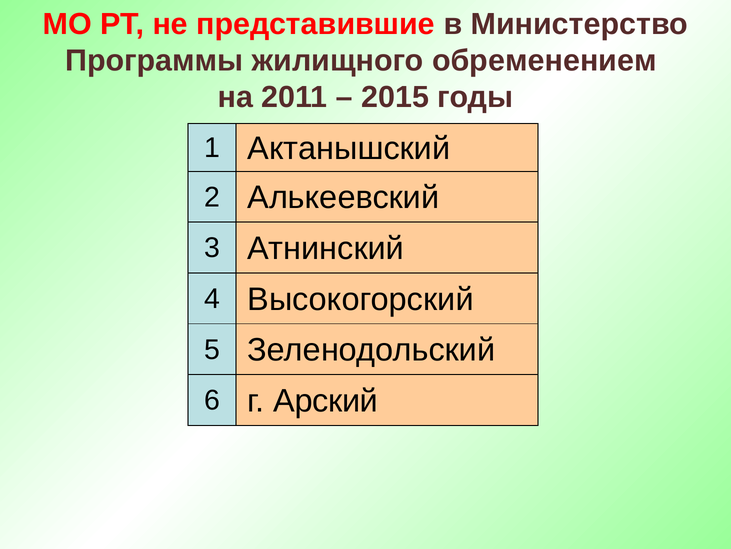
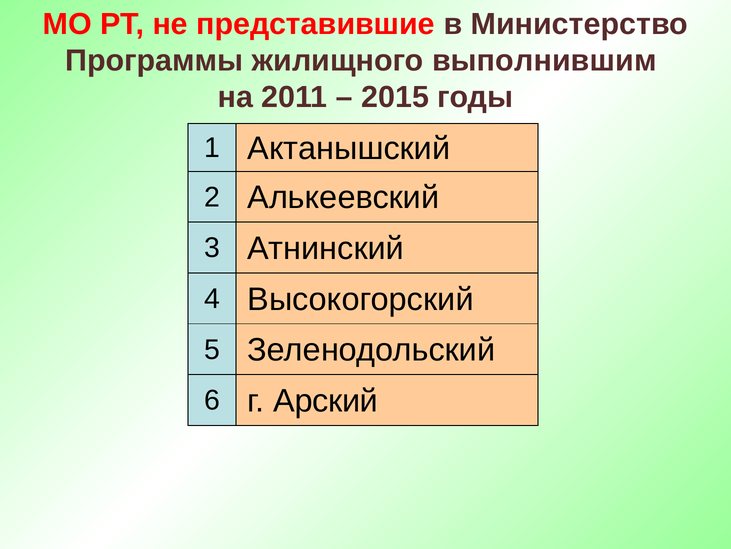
обременением: обременением -> выполнившим (544, 61)
